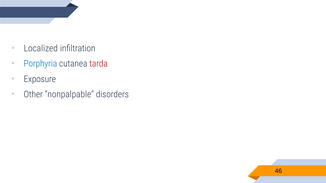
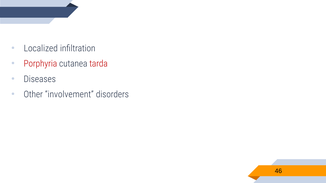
Porphyria colour: blue -> red (40, 64)
Exposure: Exposure -> Diseases (40, 79)
nonpalpable: nonpalpable -> involvement (69, 95)
